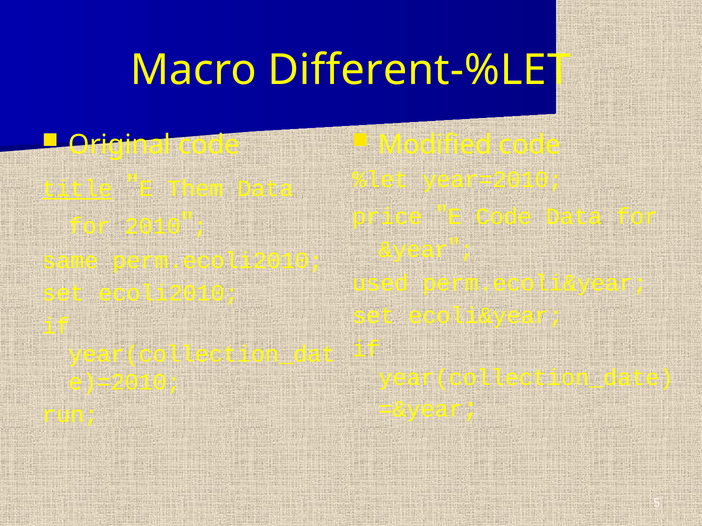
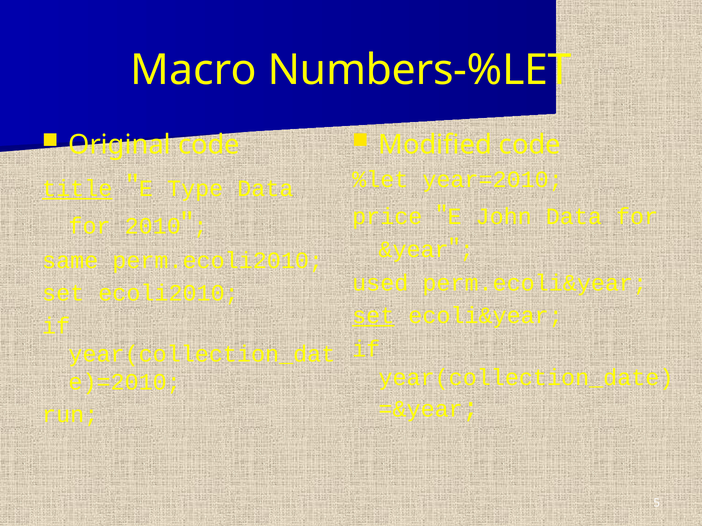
Different-%LET: Different-%LET -> Numbers-%LET (420, 70)
Them: Them -> Type (195, 189)
E Code: Code -> John (504, 217)
set underline: none -> present (373, 316)
